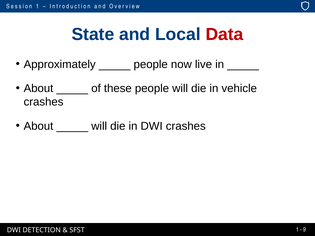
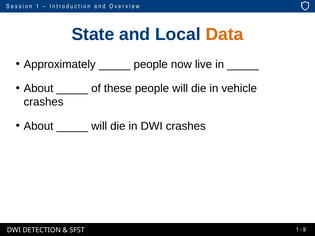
Data colour: red -> orange (224, 34)
